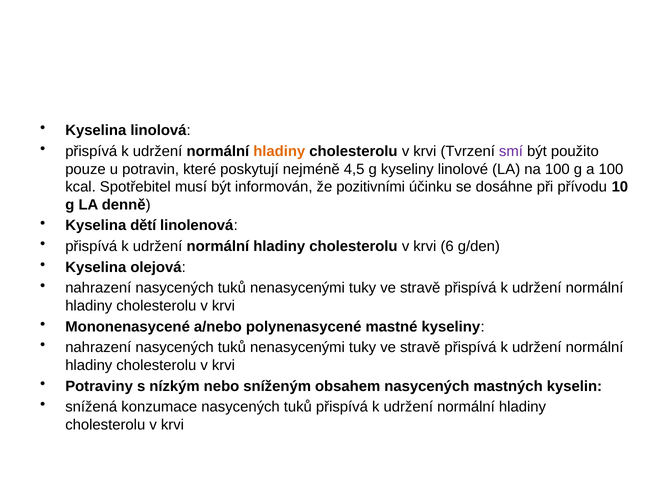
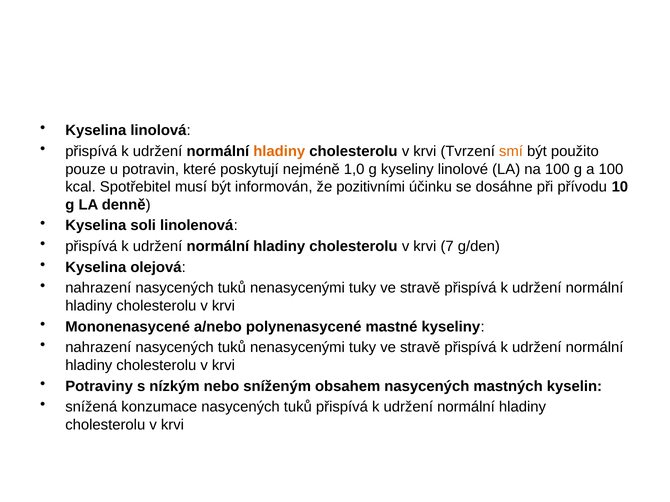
smí colour: purple -> orange (511, 151)
4,5: 4,5 -> 1,0 (354, 169)
dětí: dětí -> soli (143, 226)
6: 6 -> 7 (447, 247)
